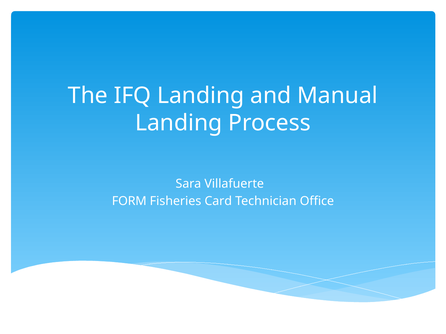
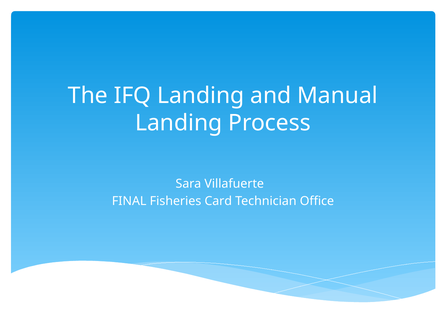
FORM: FORM -> FINAL (129, 201)
